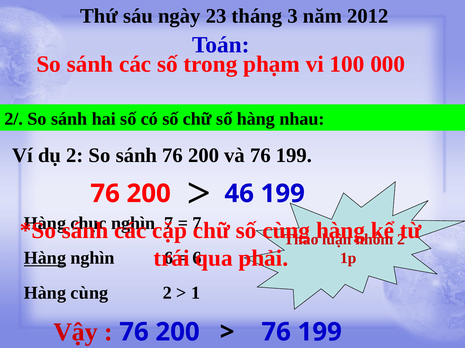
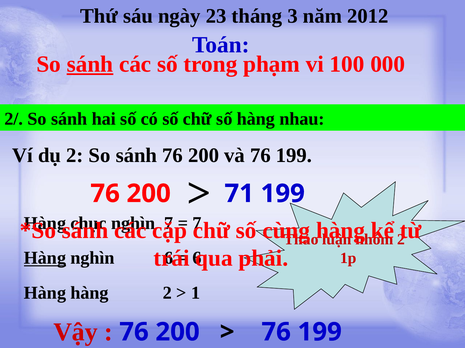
sánh underline: none -> present (90, 64)
46: 46 -> 71 (239, 194)
Hàng cùng: cùng -> hàng (90, 293)
